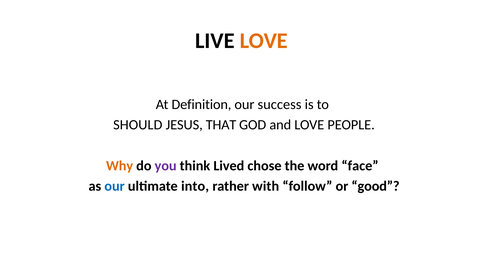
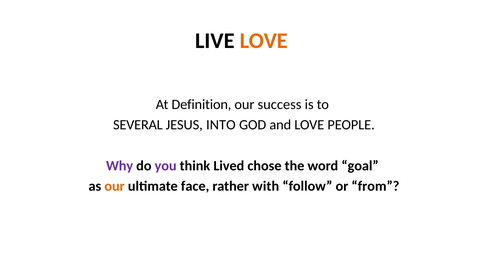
SHOULD: SHOULD -> SEVERAL (138, 125)
THAT: THAT -> INTO (221, 125)
Why colour: orange -> purple (120, 166)
face: face -> goal (360, 166)
our colour: blue -> orange (115, 187)
into: into -> face (195, 187)
good: good -> from (375, 187)
